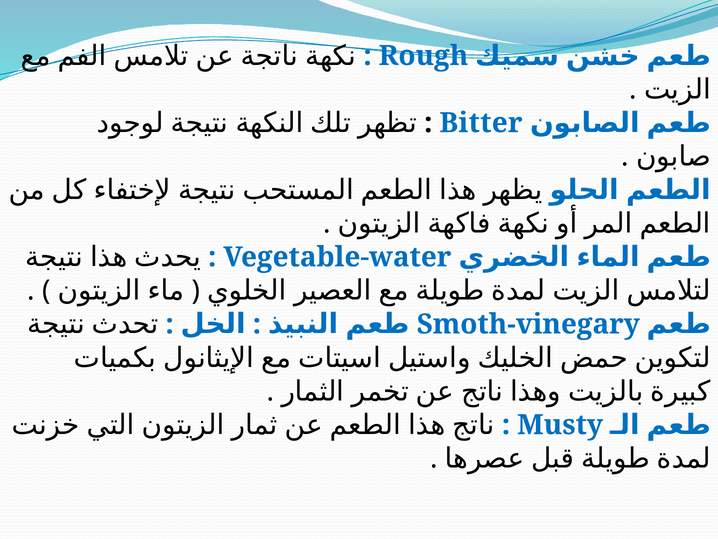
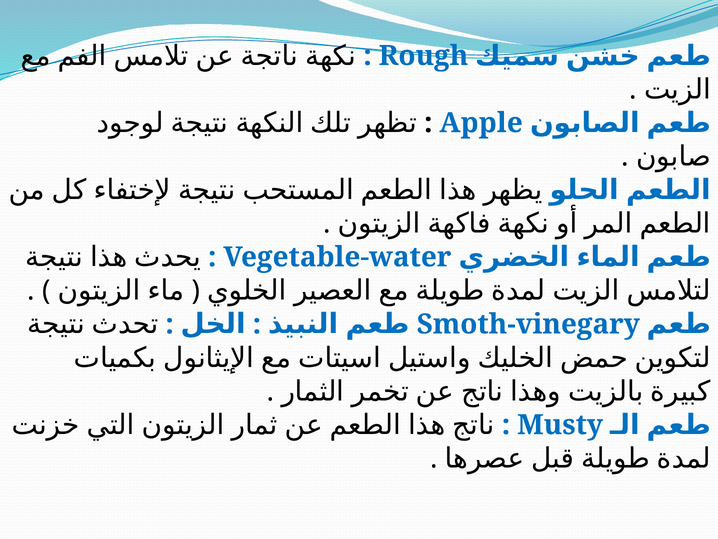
Bitter: Bitter -> Apple (481, 123)
